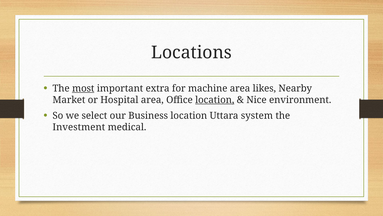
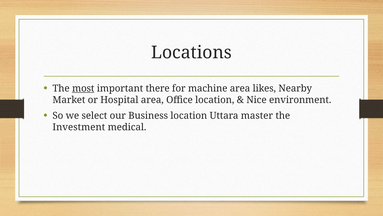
extra: extra -> there (158, 88)
location underline: present -> none (215, 100)
system: system -> master (257, 115)
